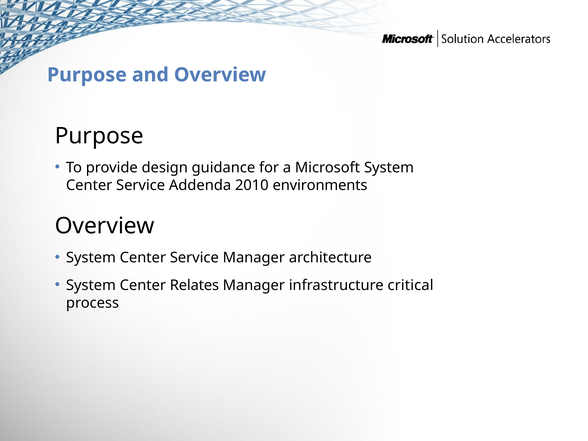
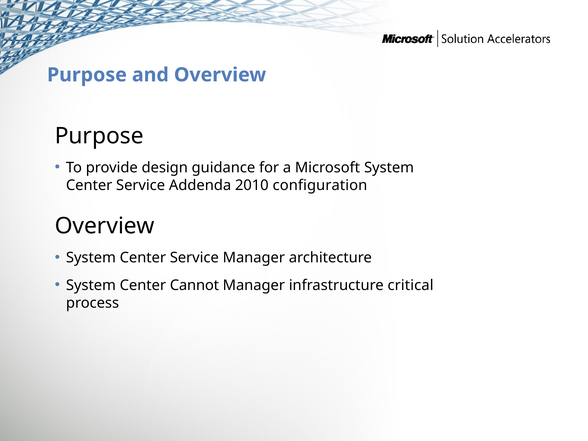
environments: environments -> configuration (320, 185)
Relates: Relates -> Cannot (194, 285)
